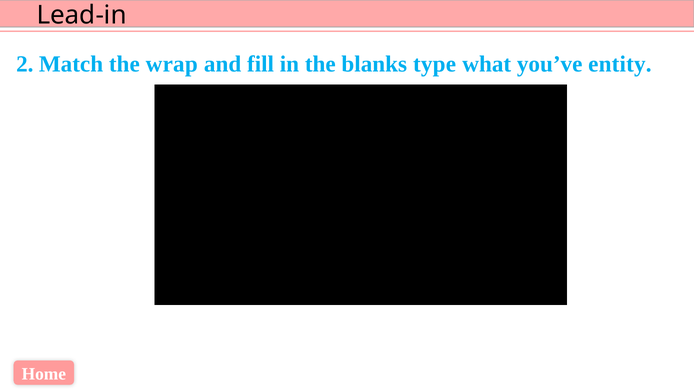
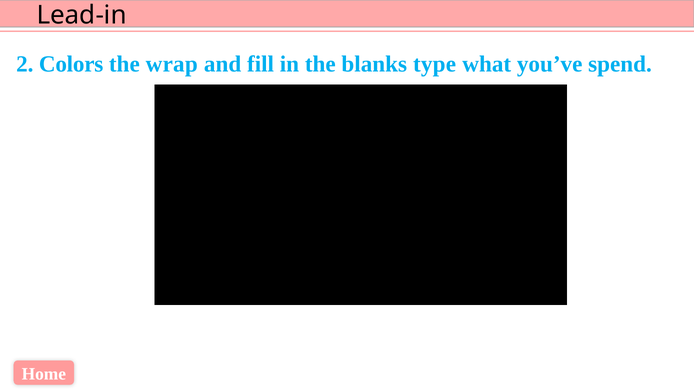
Match: Match -> Colors (71, 64)
entity: entity -> spend (620, 64)
